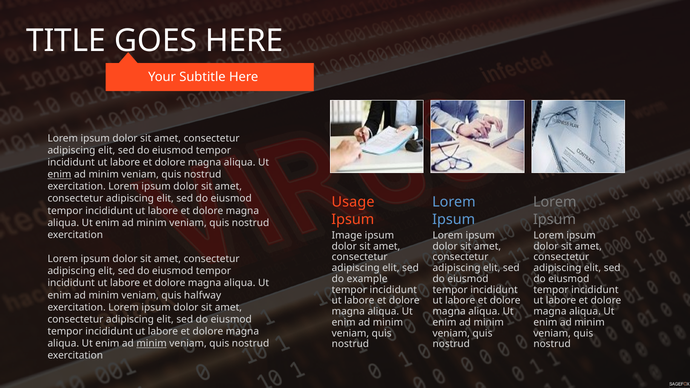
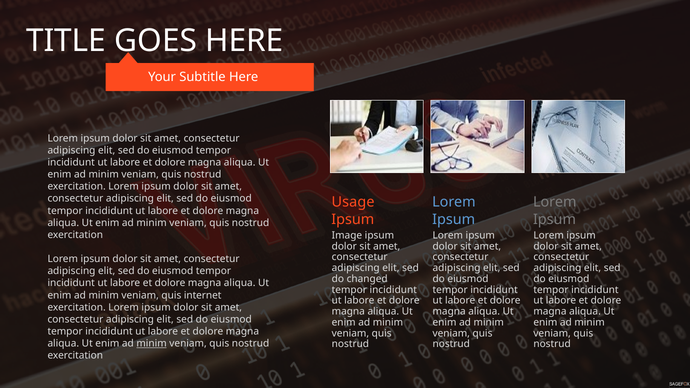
enim underline: present -> none (59, 175)
example: example -> changed (367, 279)
halfway: halfway -> internet (203, 295)
